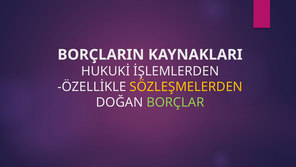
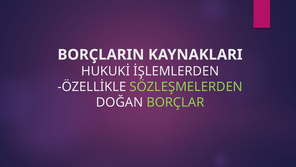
SÖZLEŞMELERDEN colour: yellow -> light green (186, 87)
